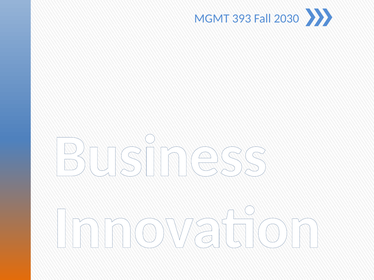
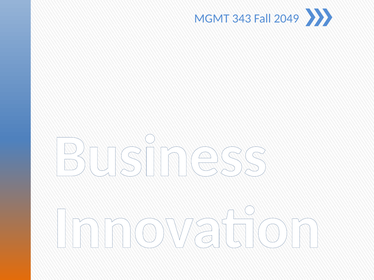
393: 393 -> 343 (242, 18)
2030: 2030 -> 2049 (286, 18)
